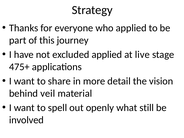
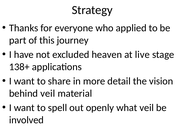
excluded applied: applied -> heaven (107, 55)
475+: 475+ -> 138+ (19, 67)
what still: still -> veil (147, 108)
